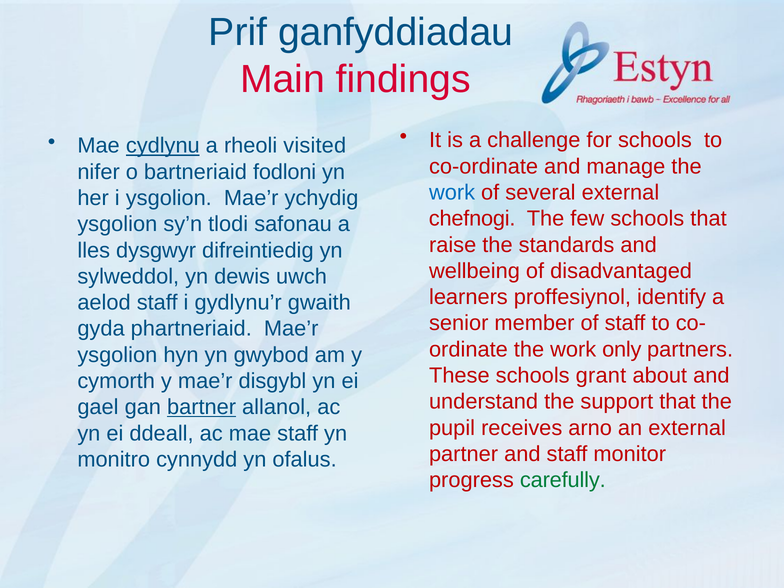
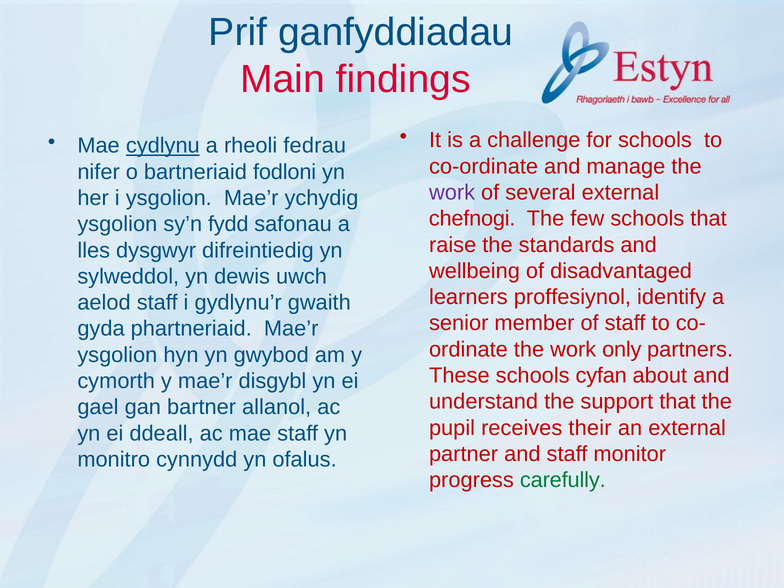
visited: visited -> fedrau (315, 146)
work colour: blue -> purple (452, 193)
tlodi: tlodi -> fydd (228, 224)
grant: grant -> cyfan (601, 376)
bartner underline: present -> none (202, 407)
arno: arno -> their (590, 428)
